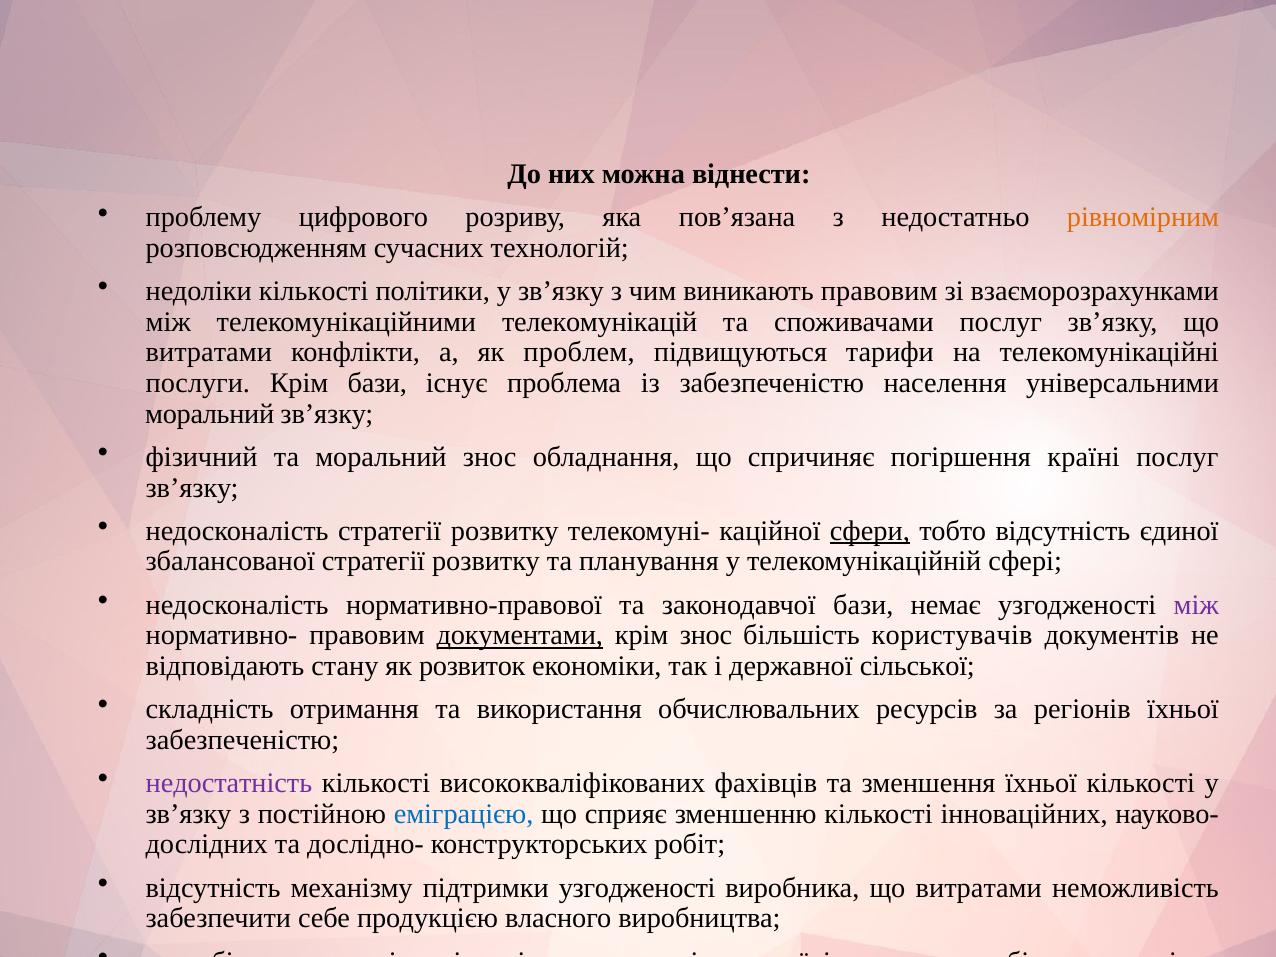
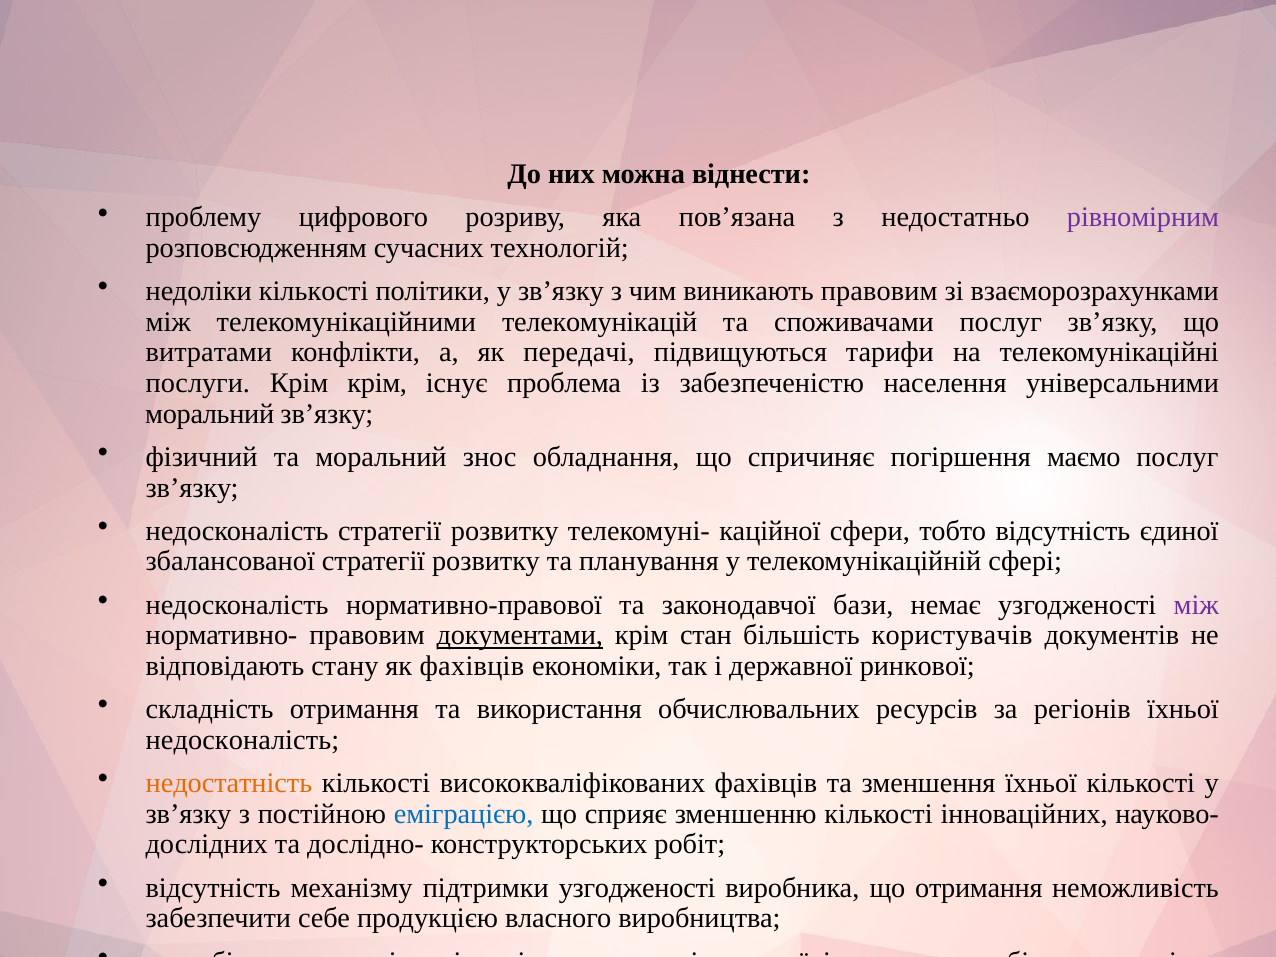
рівномірним colour: orange -> purple (1143, 218)
проблем: проблем -> передачі (579, 353)
Крім бази: бази -> крім (377, 383)
погіршення країні: країні -> маємо (1084, 457)
сфери underline: present -> none (870, 531)
крім знос: знос -> стан (706, 635)
як розвиток: розвиток -> фахівців (472, 666)
сільської: сільської -> ринкової (917, 666)
забезпеченістю: забезпеченістю -> недосконалість (242, 740)
недостатність colour: purple -> orange (229, 783)
виробника що витратами: витратами -> отримання (979, 888)
